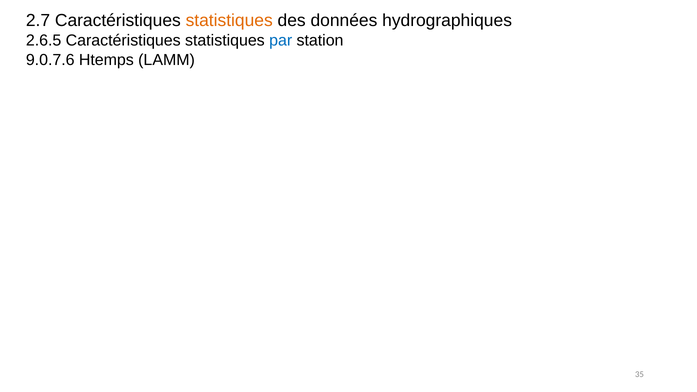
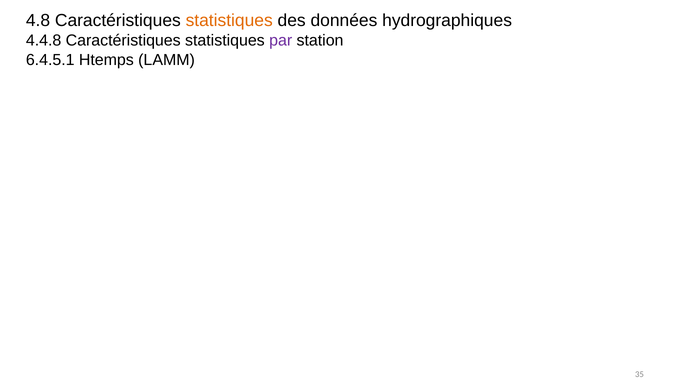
2.7: 2.7 -> 4.8 (38, 21)
2.6.5: 2.6.5 -> 4.4.8 (44, 41)
par colour: blue -> purple (281, 41)
9.0.7.6: 9.0.7.6 -> 6.4.5.1 (50, 60)
